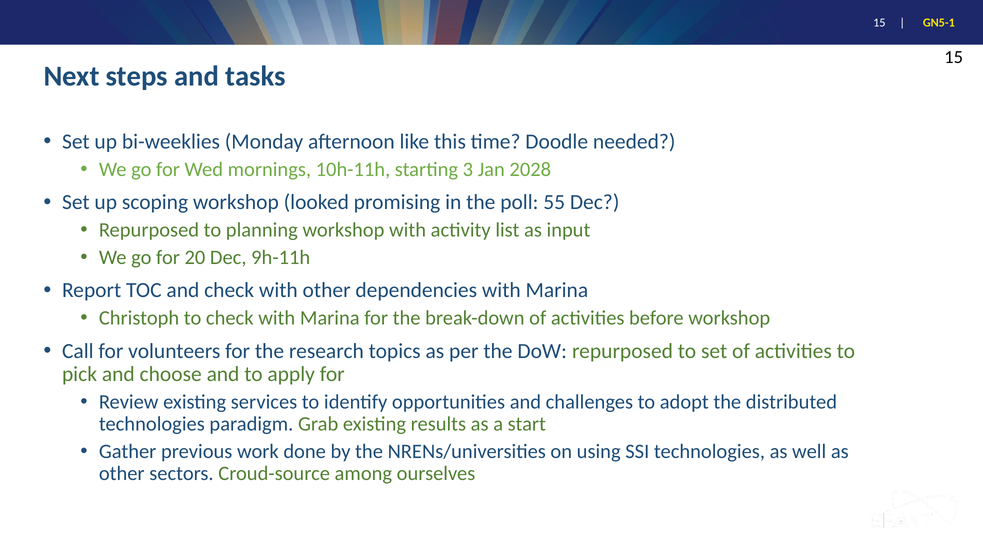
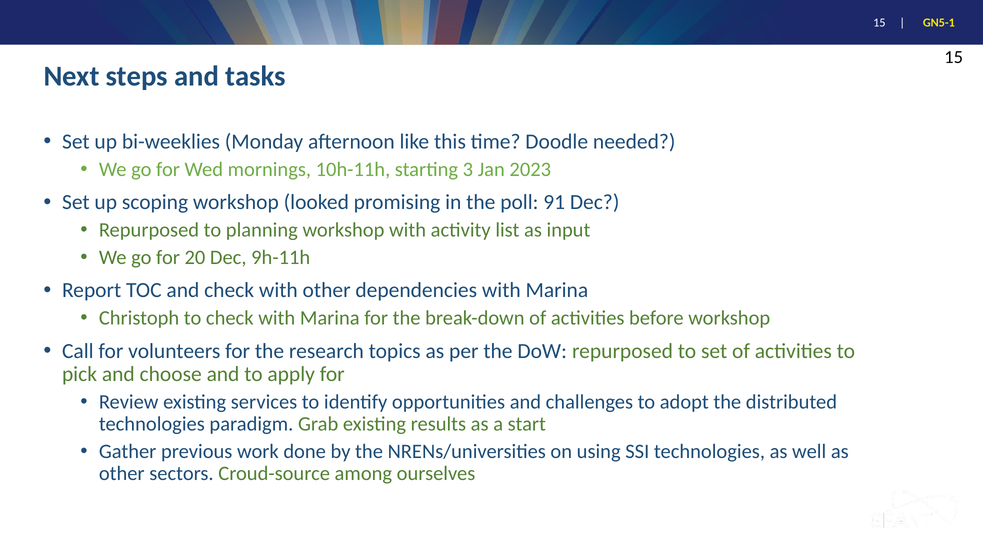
2028: 2028 -> 2023 (530, 169)
55: 55 -> 91 (554, 202)
